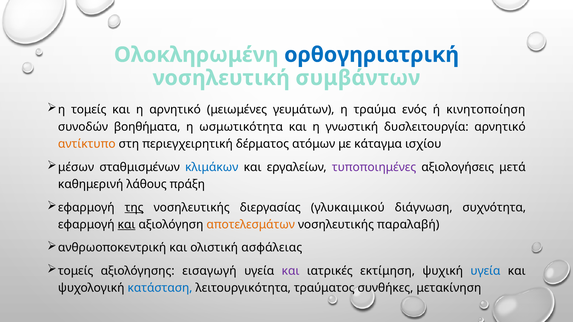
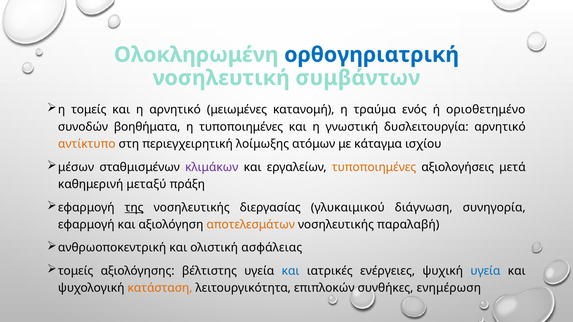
γευμάτων: γευμάτων -> κατανομή (304, 110)
κινητοποίηση: κινητοποίηση -> οριοθετημένο (486, 110)
η ωσμωτικότητα: ωσμωτικότητα -> τυποποιημένες (241, 127)
δέρματος: δέρματος -> λοίμωξης (262, 144)
κλιμάκων colour: blue -> purple (212, 167)
τυποποιημένες colour: purple -> orange (374, 167)
λάθους: λάθους -> μεταξύ (146, 184)
συχνότητα: συχνότητα -> συνηγορία (494, 208)
και underline: present -> none (127, 225)
εισαγωγή: εισαγωγή -> βέλτιστης (209, 271)
και colour: purple -> blue (291, 271)
εκτίμηση: εκτίμηση -> ενέργειες (388, 271)
κατάσταση colour: blue -> orange (160, 288)
τραύματος: τραύματος -> επιπλοκών (324, 288)
μετακίνηση: μετακίνηση -> ενημέρωση (449, 288)
